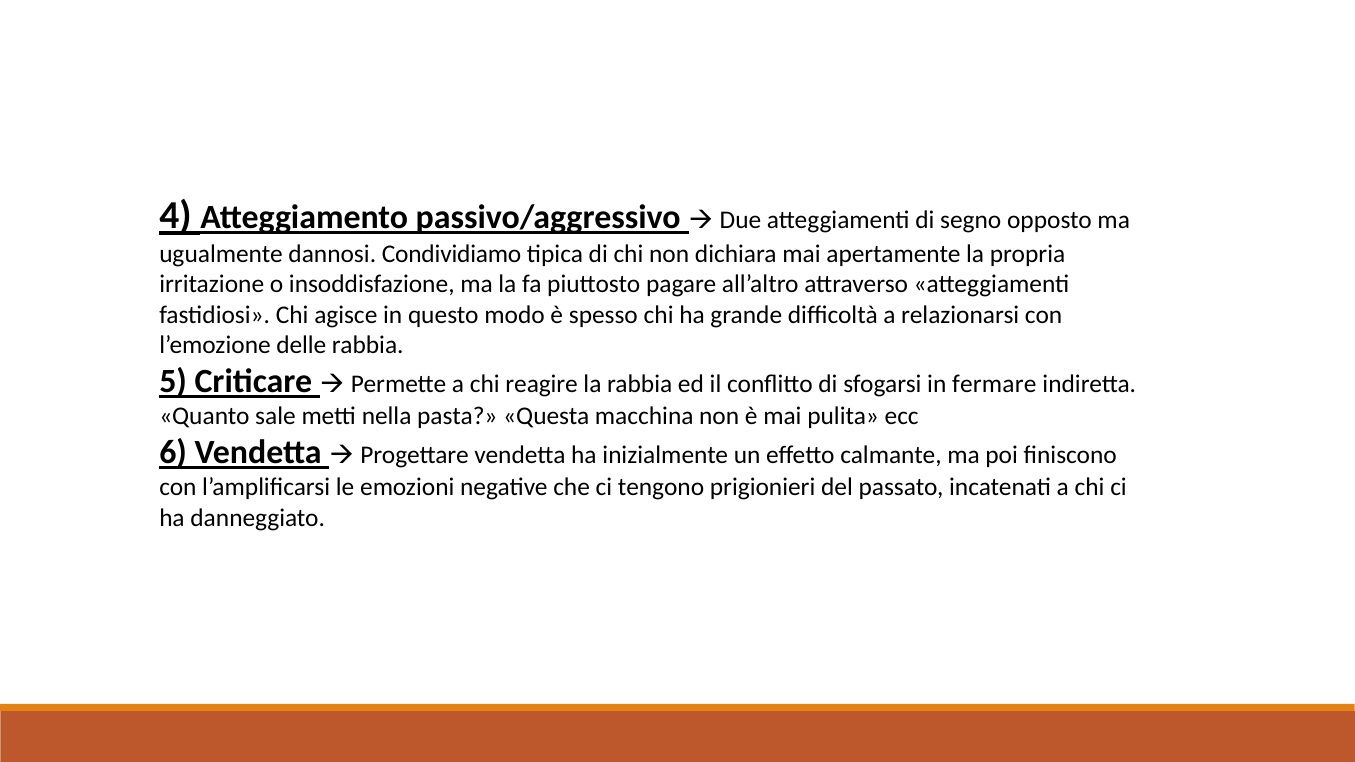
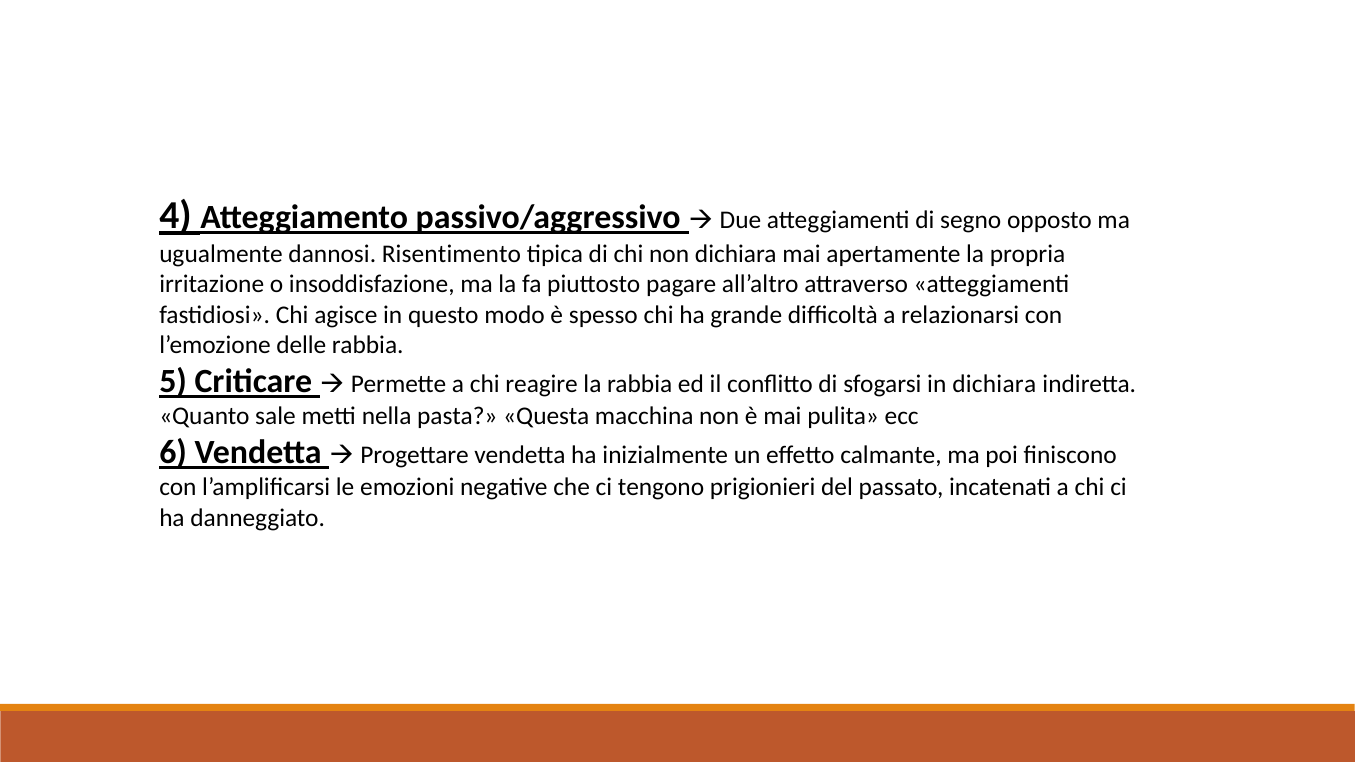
Condividiamo: Condividiamo -> Risentimento (451, 254)
in fermare: fermare -> dichiara (994, 384)
